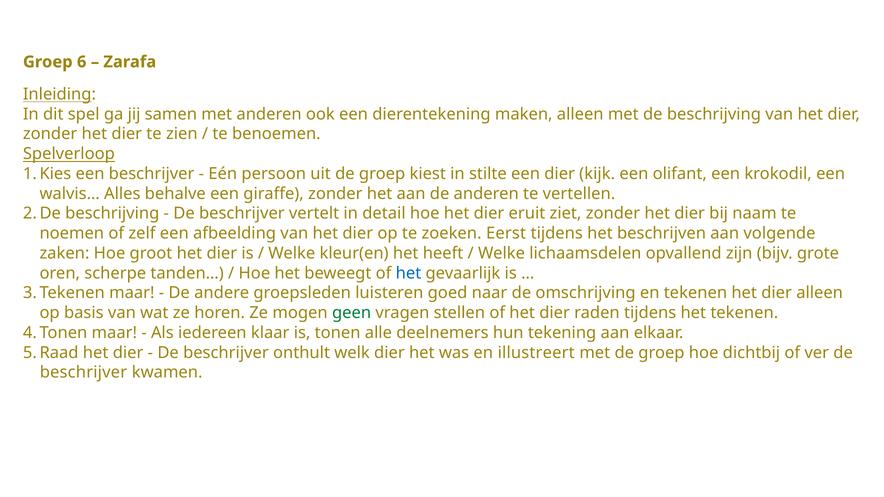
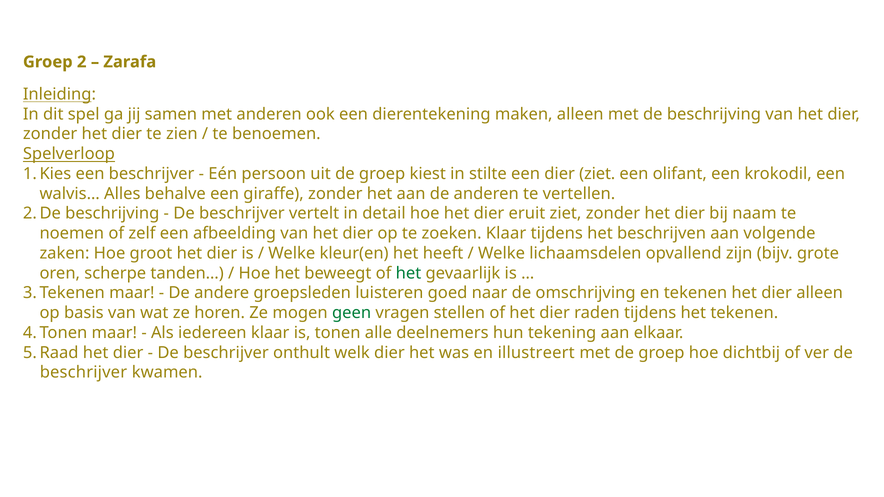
6: 6 -> 2 (82, 62)
dier kijk: kijk -> ziet (597, 174)
zoeken Eerst: Eerst -> Klaar (506, 233)
het colour: blue -> green (408, 273)
